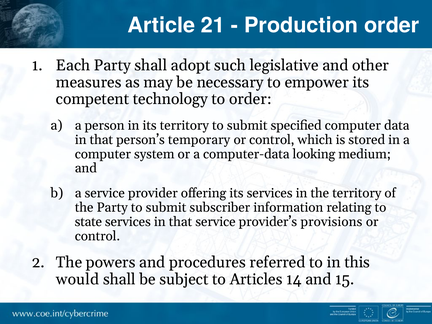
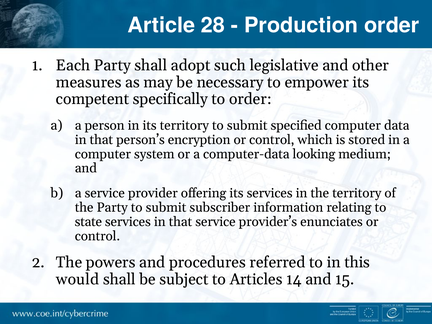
21: 21 -> 28 (213, 25)
technology: technology -> specifically (170, 99)
temporary: temporary -> encryption (199, 140)
provisions: provisions -> enunciates (332, 222)
